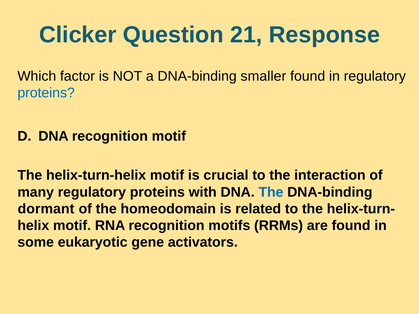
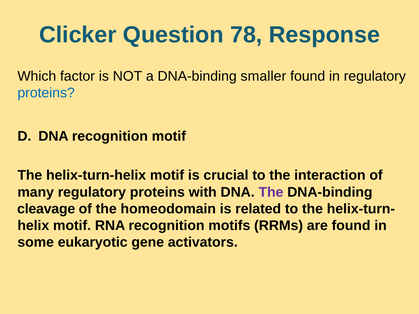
21: 21 -> 78 (246, 35)
The colour: blue -> purple (271, 192)
dormant: dormant -> cleavage (46, 209)
